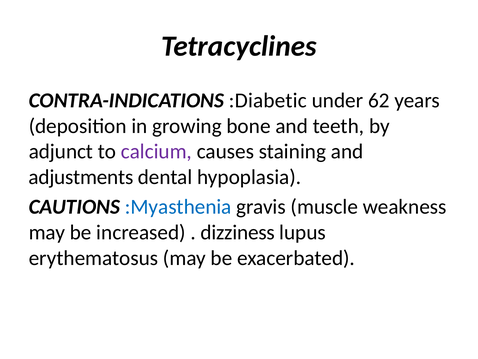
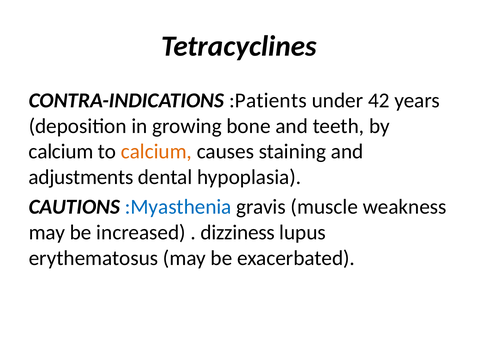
:Diabetic: :Diabetic -> :Patients (268, 100)
62: 62 -> 42 (379, 100)
adjunct: adjunct -> calcium (61, 151)
calcium colour: purple -> orange (156, 151)
